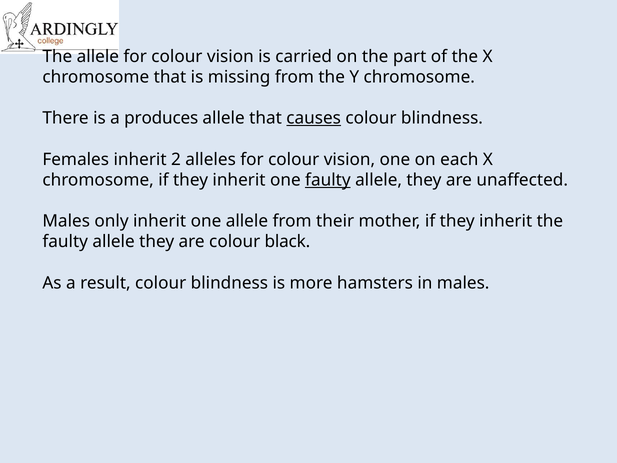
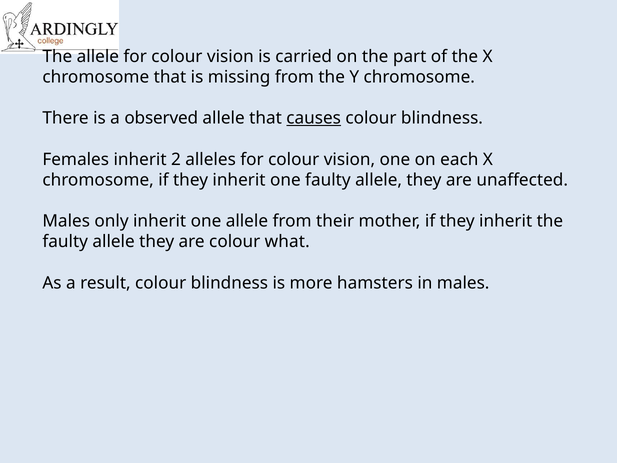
produces: produces -> observed (161, 118)
faulty underline: present -> none (328, 180)
black: black -> what (287, 242)
